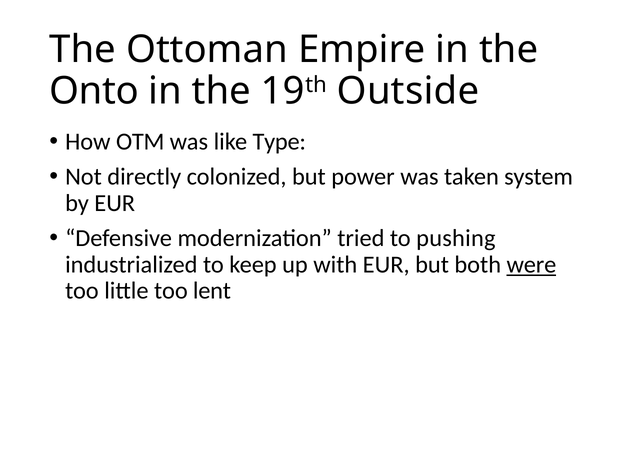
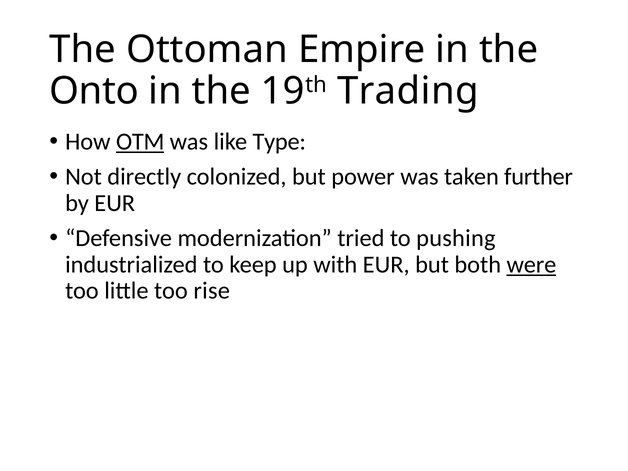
Outside: Outside -> Trading (408, 91)
OTM underline: none -> present (140, 142)
system: system -> further (539, 177)
lent: lent -> rise (212, 291)
